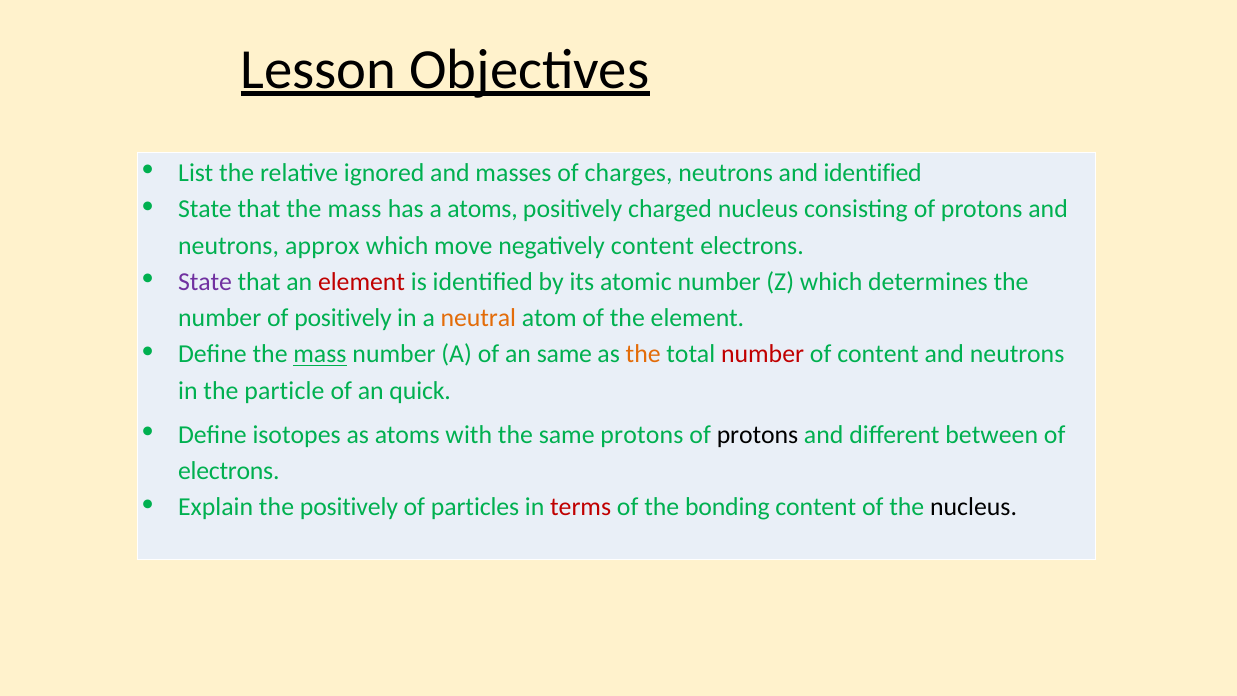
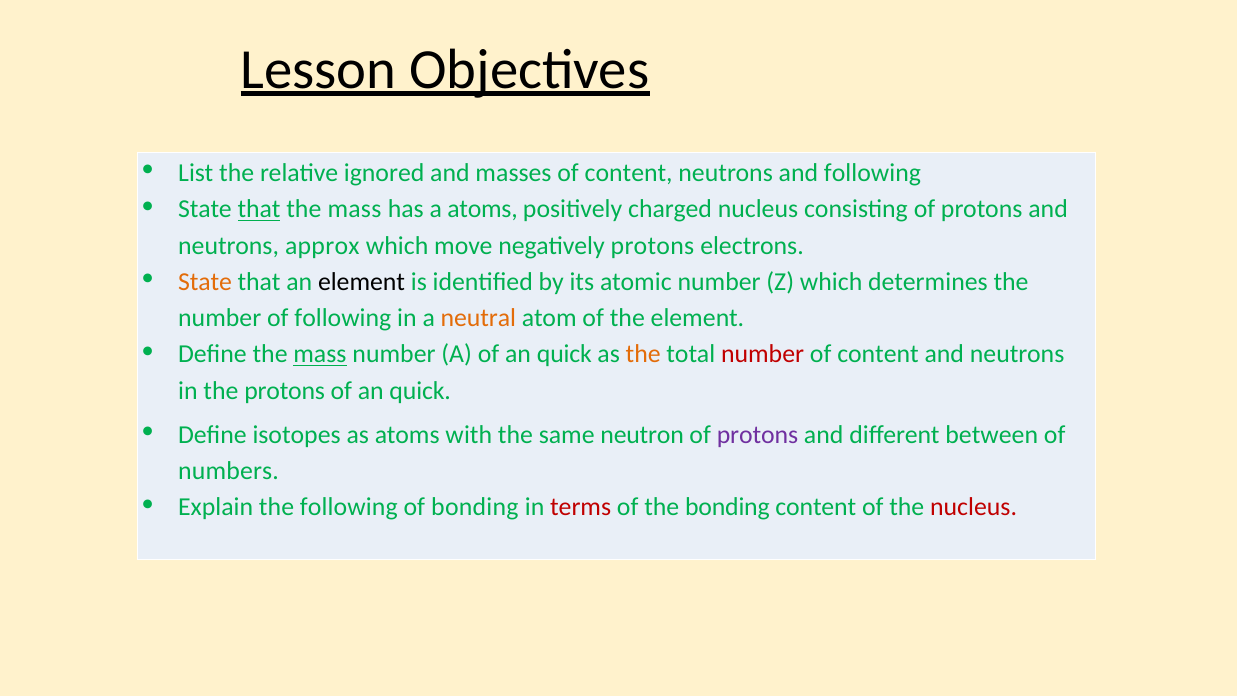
masses of charges: charges -> content (629, 173)
and identified: identified -> following (872, 173)
that underline: none -> present (259, 209)
negatively content: content -> protons (652, 246)
State colour: purple -> orange (205, 282)
element colour: red -> black (362, 282)
of positively: positively -> following (343, 318)
A of an same: same -> quick (564, 354)
the particle: particle -> protons (285, 391)
same protons: protons -> neutron (642, 435)
protons colour: black -> purple (758, 435)
electrons: electrons -> numbers (229, 471)
the positively: positively -> following (349, 507)
of particles: particles -> bonding (475, 507)
nucleus colour: black -> red (974, 507)
